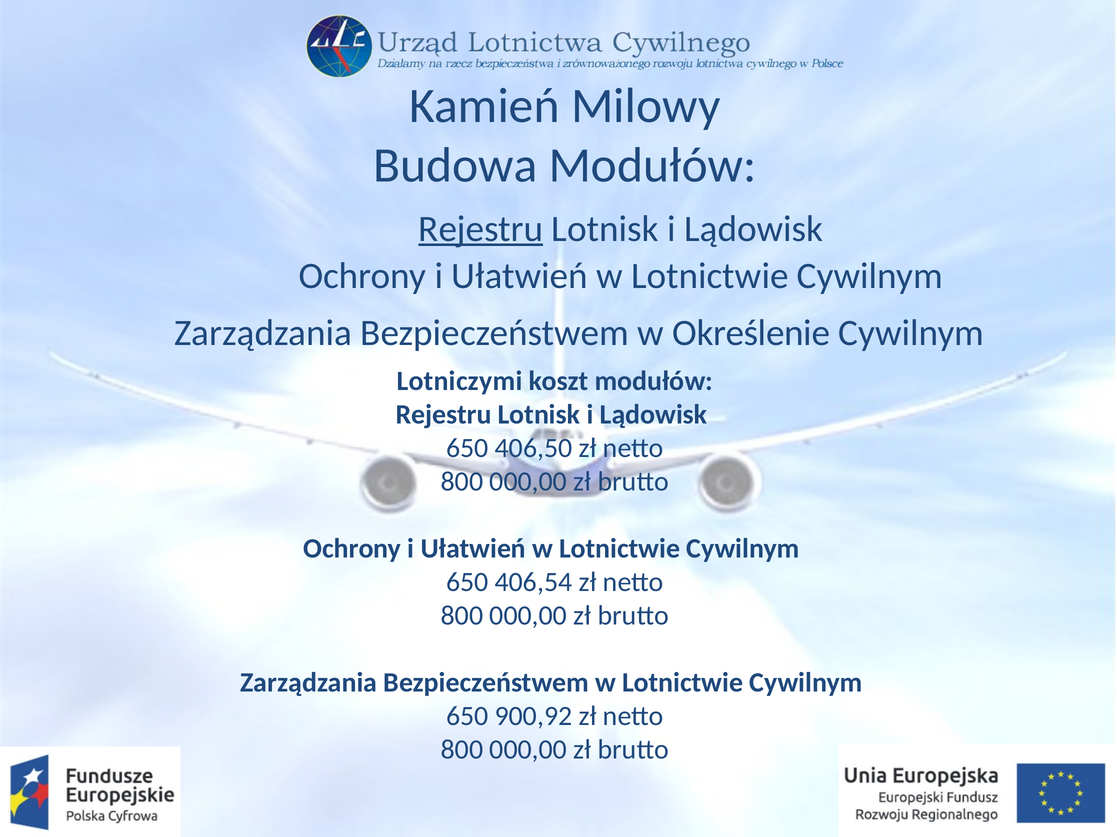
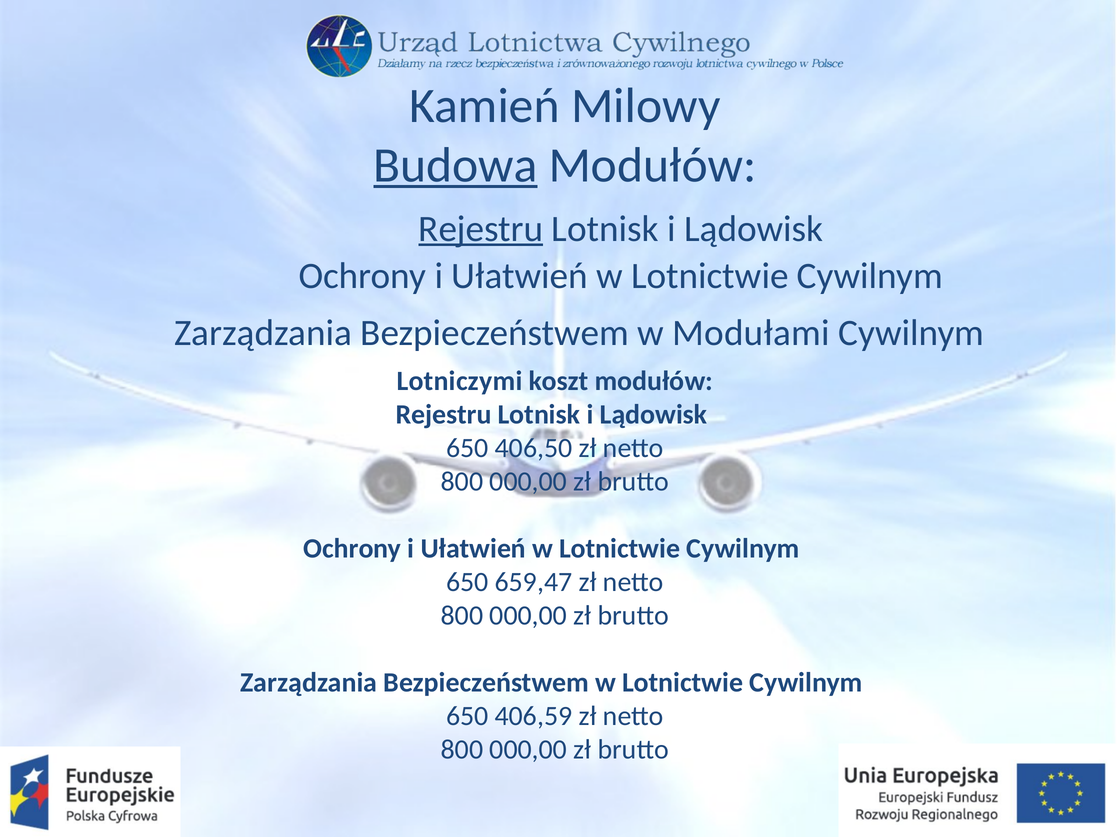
Budowa underline: none -> present (455, 165)
Określenie: Określenie -> Modułami (751, 333)
406,54: 406,54 -> 659,47 (534, 583)
900,92: 900,92 -> 406,59 (534, 717)
